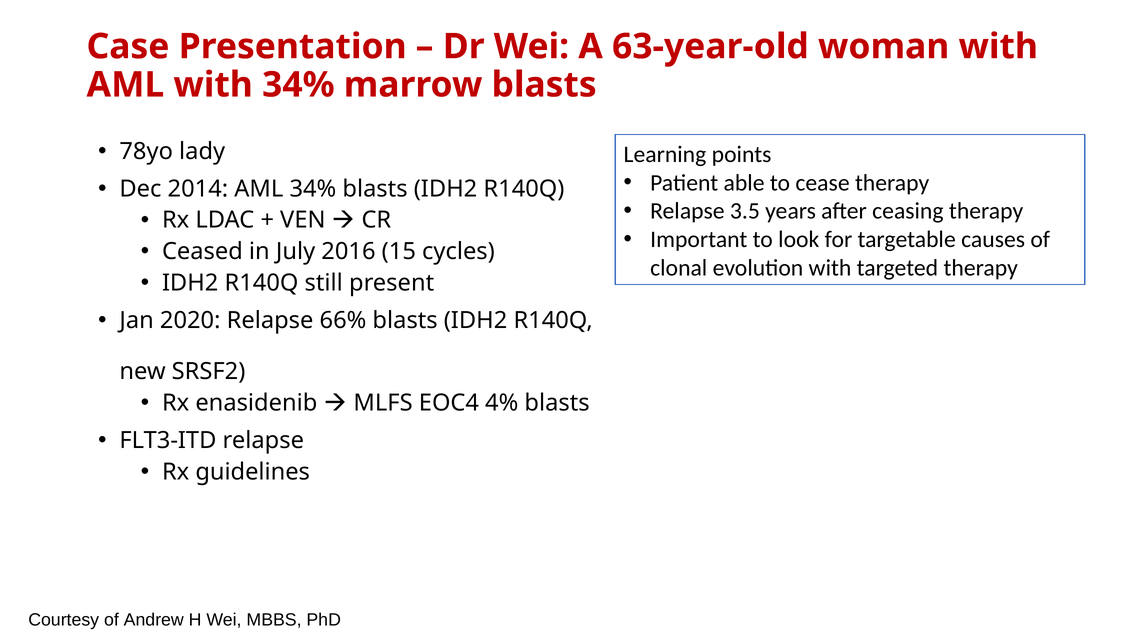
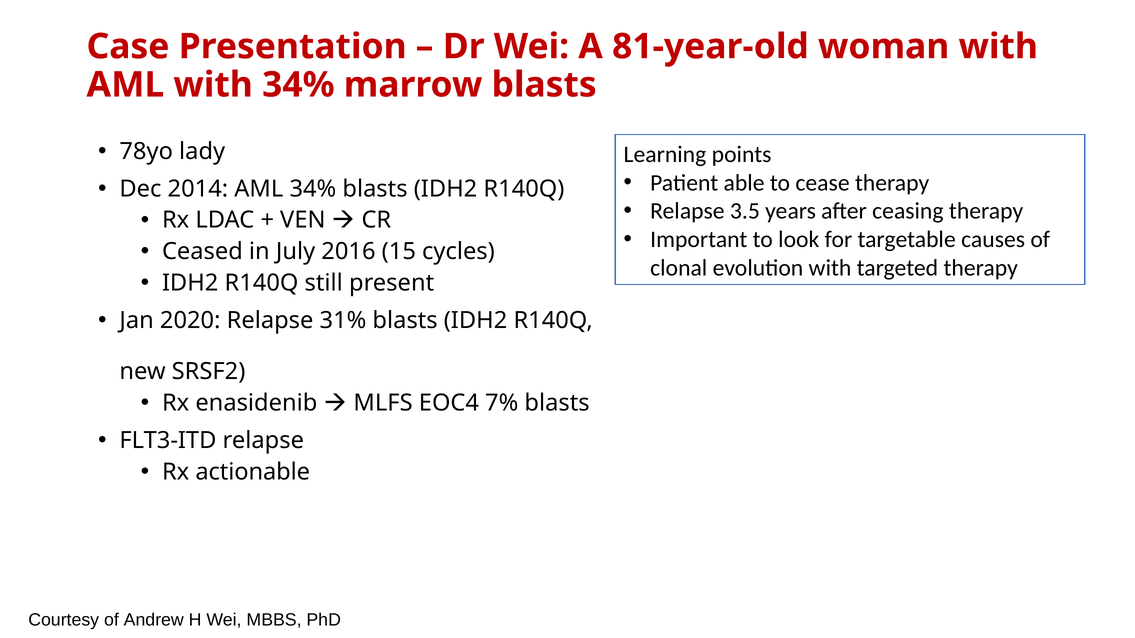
63-year-old: 63-year-old -> 81-year-old (710, 47)
66%: 66% -> 31% (343, 321)
4%: 4% -> 7% (502, 403)
guidelines: guidelines -> actionable (253, 472)
